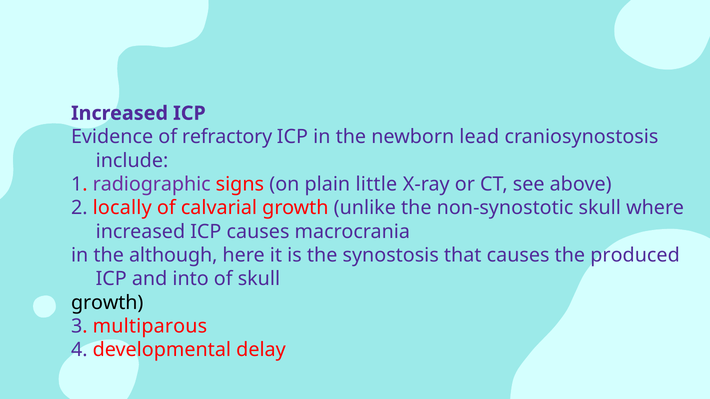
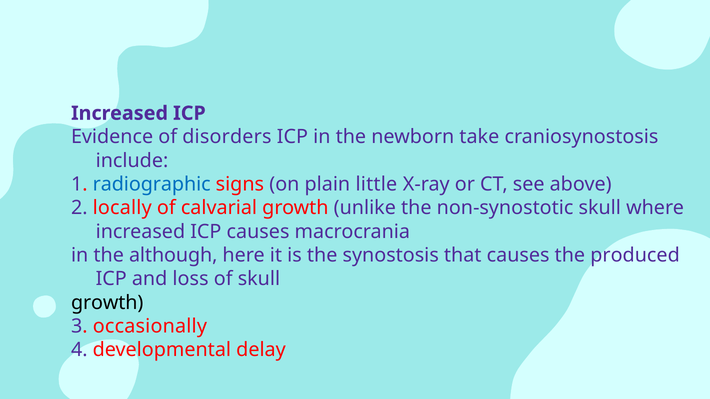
refractory: refractory -> disorders (227, 137)
lead: lead -> take (479, 137)
radiographic colour: purple -> blue (152, 184)
into: into -> loss (191, 279)
multiparous: multiparous -> occasionally (150, 326)
